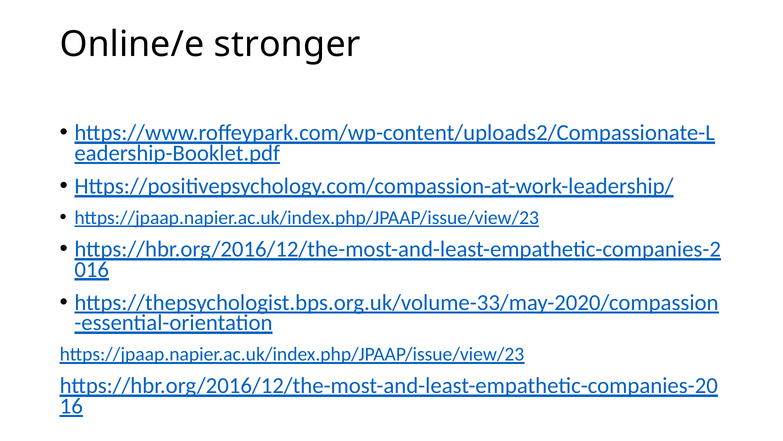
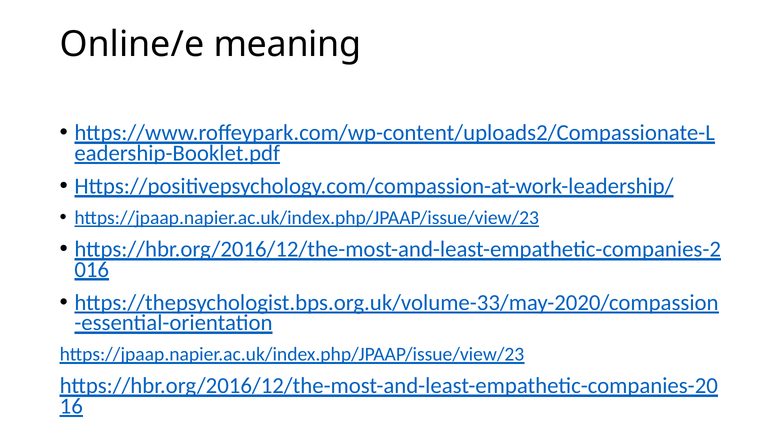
stronger: stronger -> meaning (287, 44)
